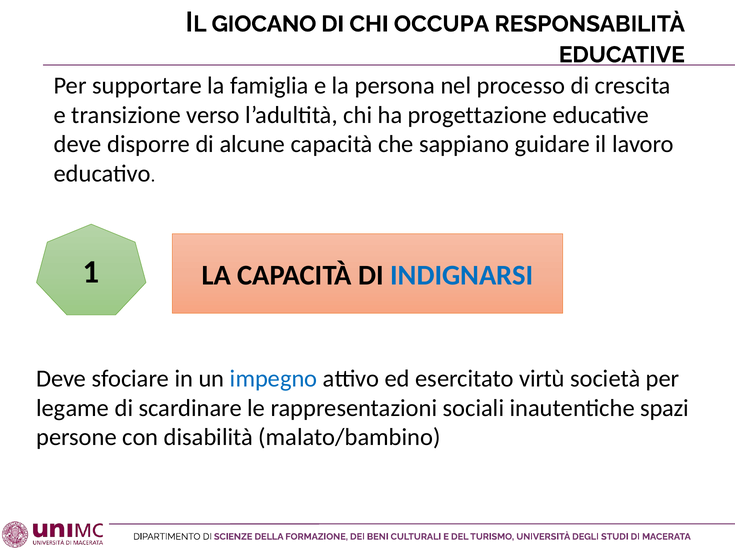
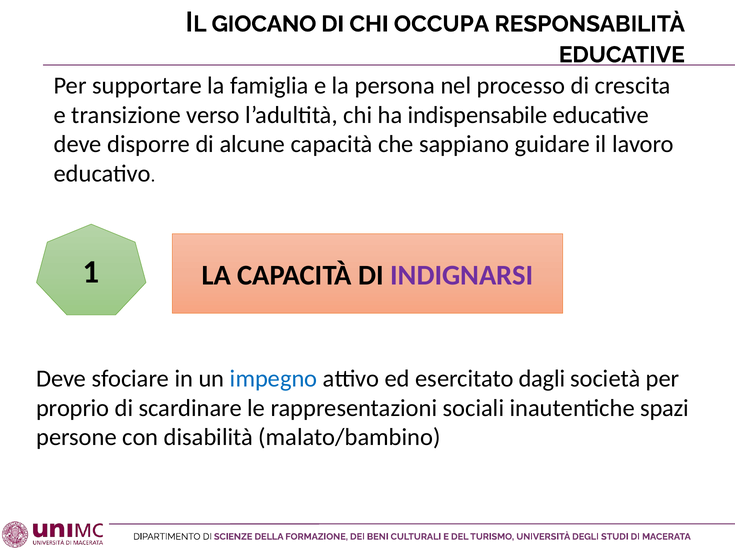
progettazione: progettazione -> indispensabile (478, 115)
INDIGNARSI colour: blue -> purple (462, 276)
virtù: virtù -> dagli (542, 379)
legame: legame -> proprio (73, 408)
